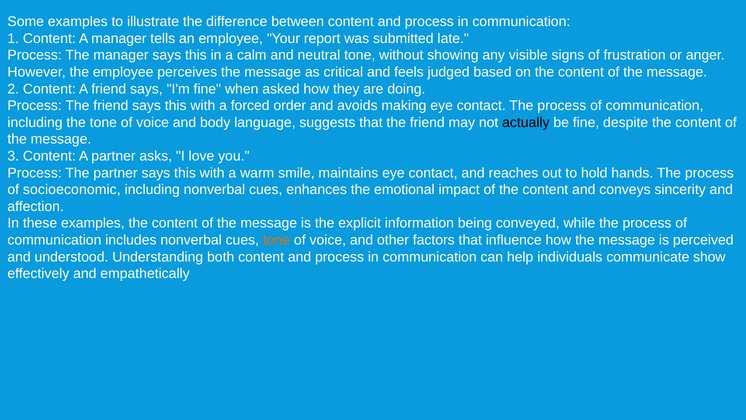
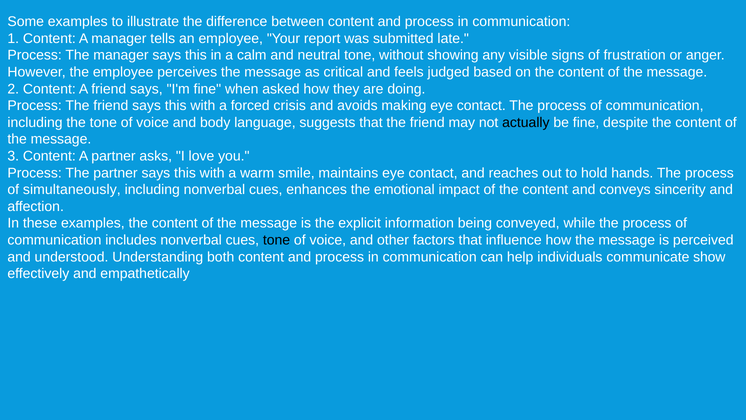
order: order -> crisis (290, 106)
socioeconomic: socioeconomic -> simultaneously (72, 190)
tone colour: orange -> black (277, 240)
